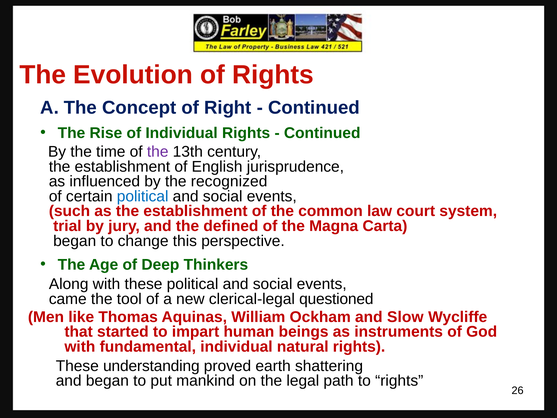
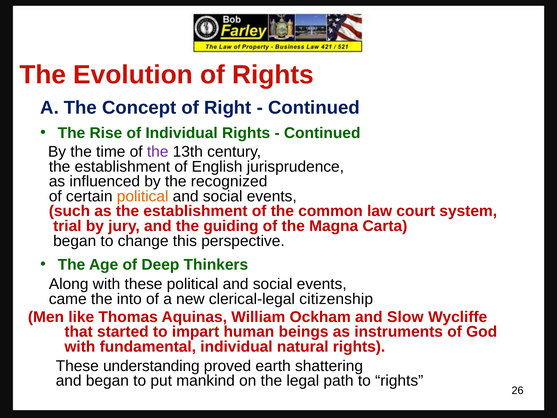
political colour: blue -> orange (143, 196)
defined: defined -> guiding (231, 226)
tool: tool -> into (129, 299)
questioned: questioned -> citizenship (336, 299)
